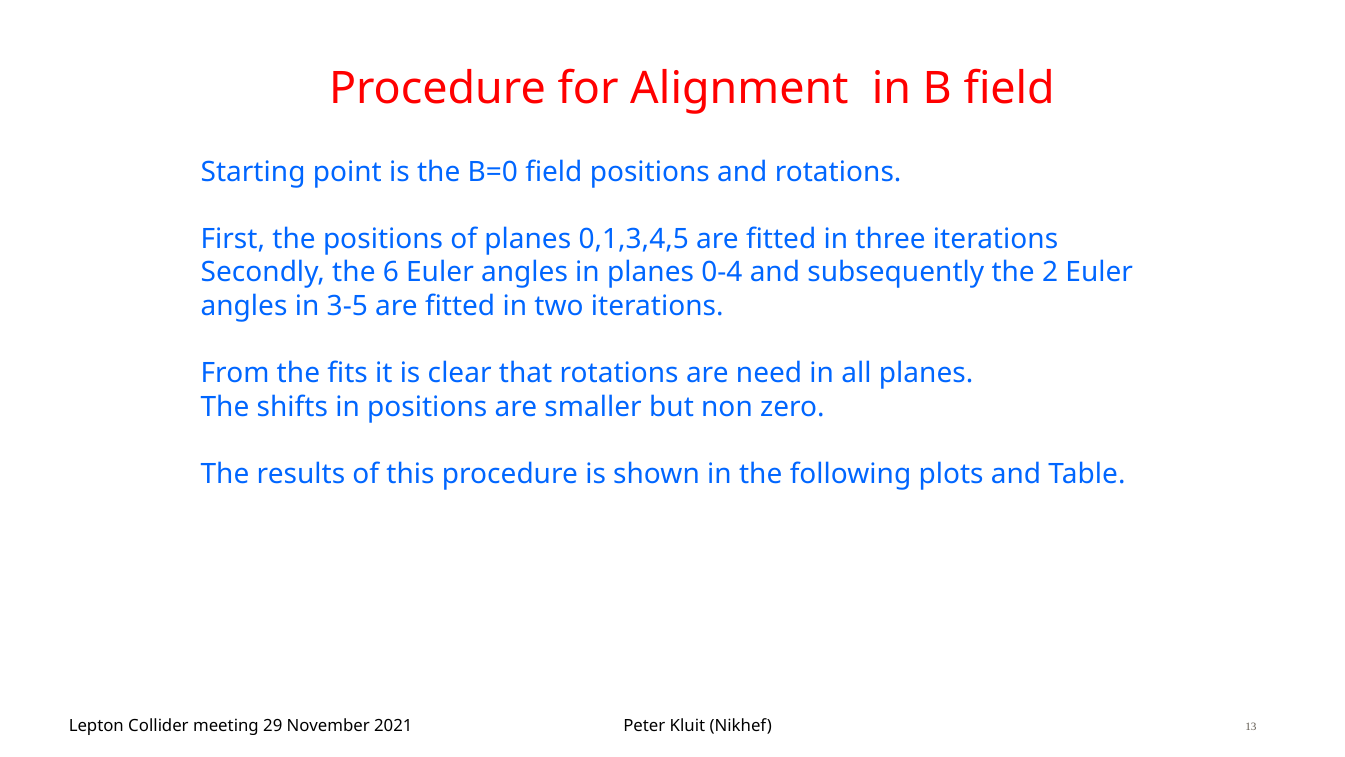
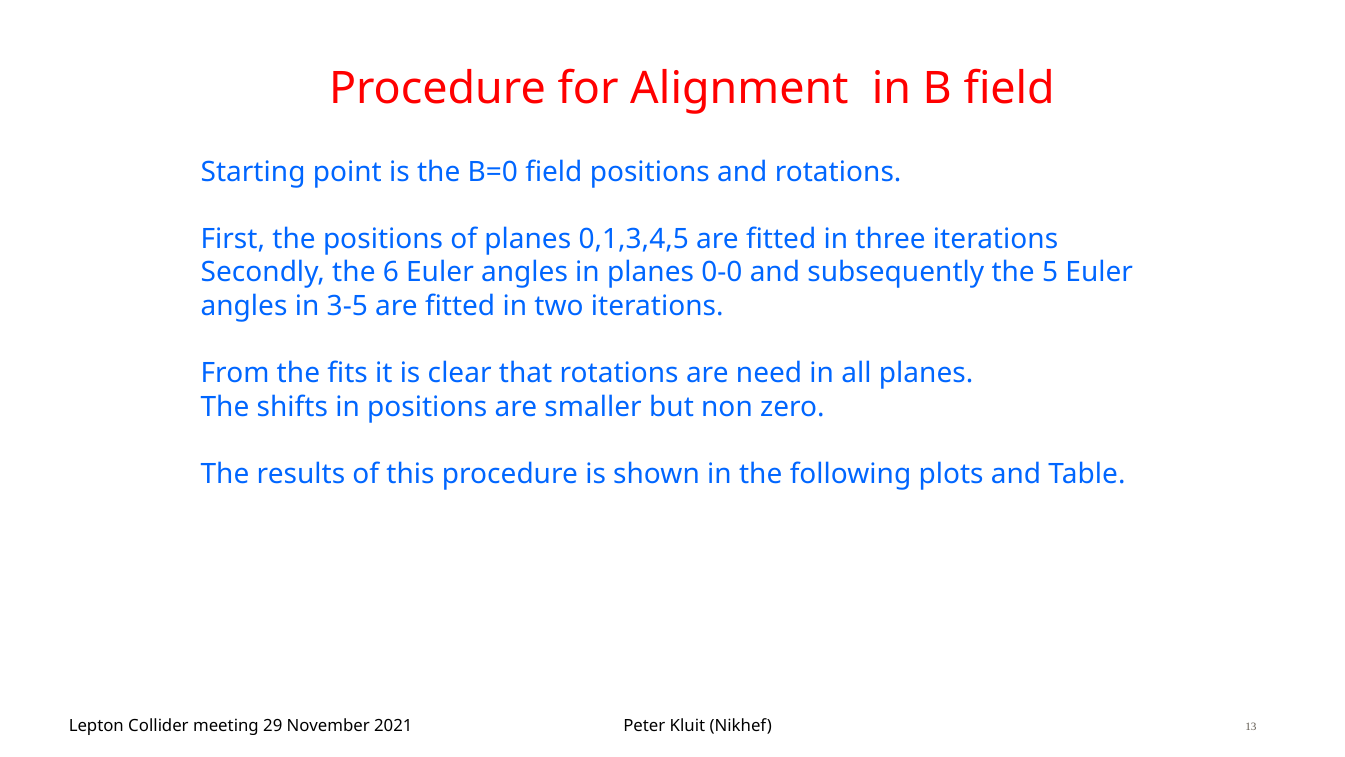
0-4: 0-4 -> 0-0 (722, 273)
2: 2 -> 5 (1050, 273)
